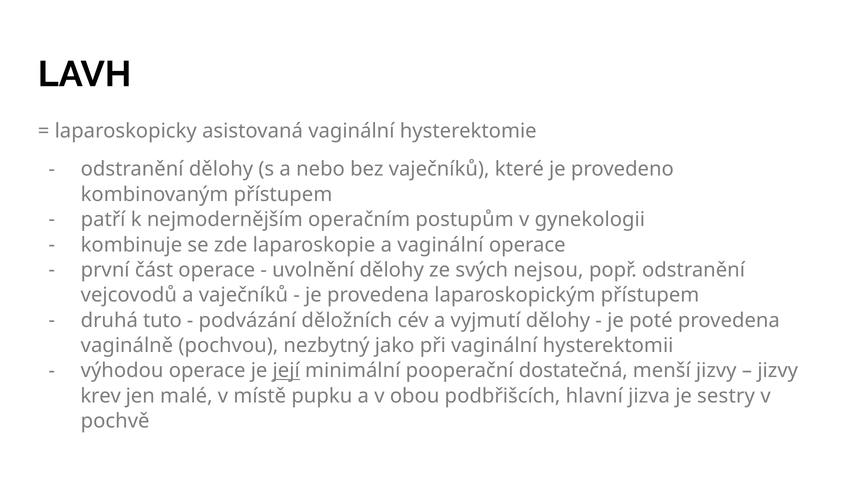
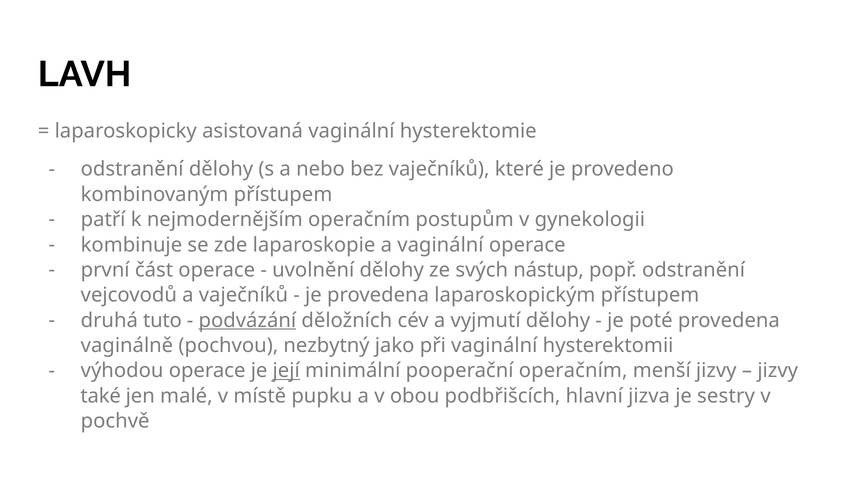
nejsou: nejsou -> nástup (549, 270)
podvázání underline: none -> present (247, 320)
pooperační dostatečná: dostatečná -> operačním (573, 370)
krev: krev -> také (101, 396)
